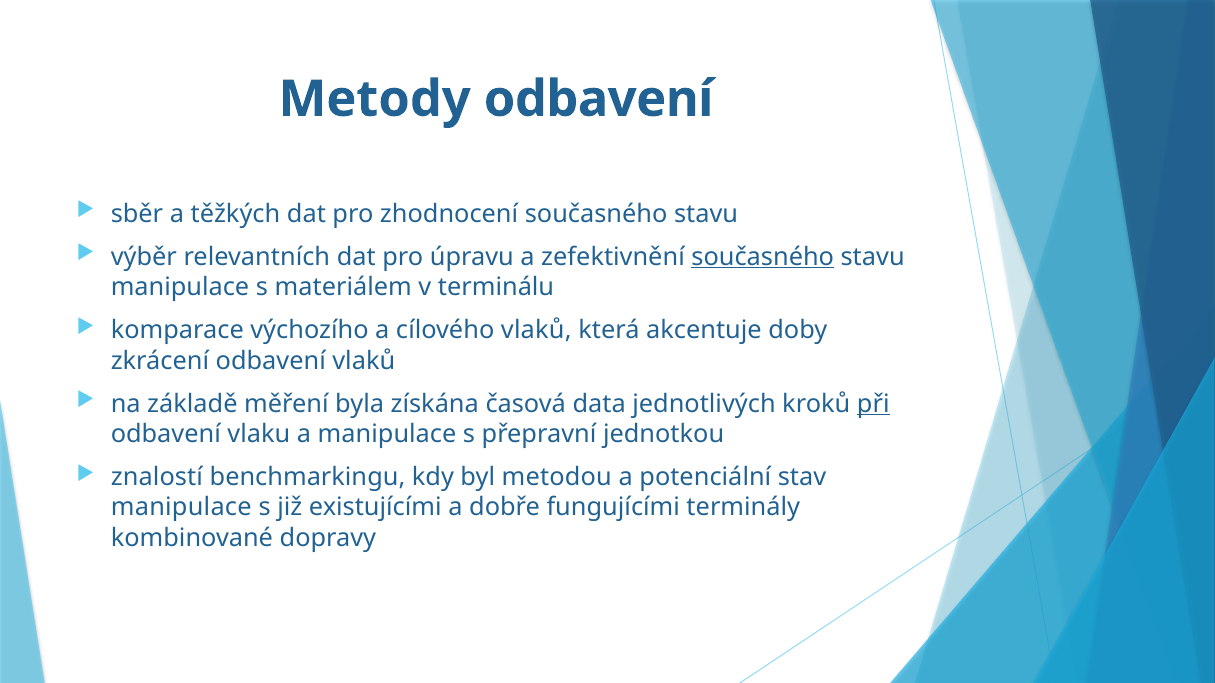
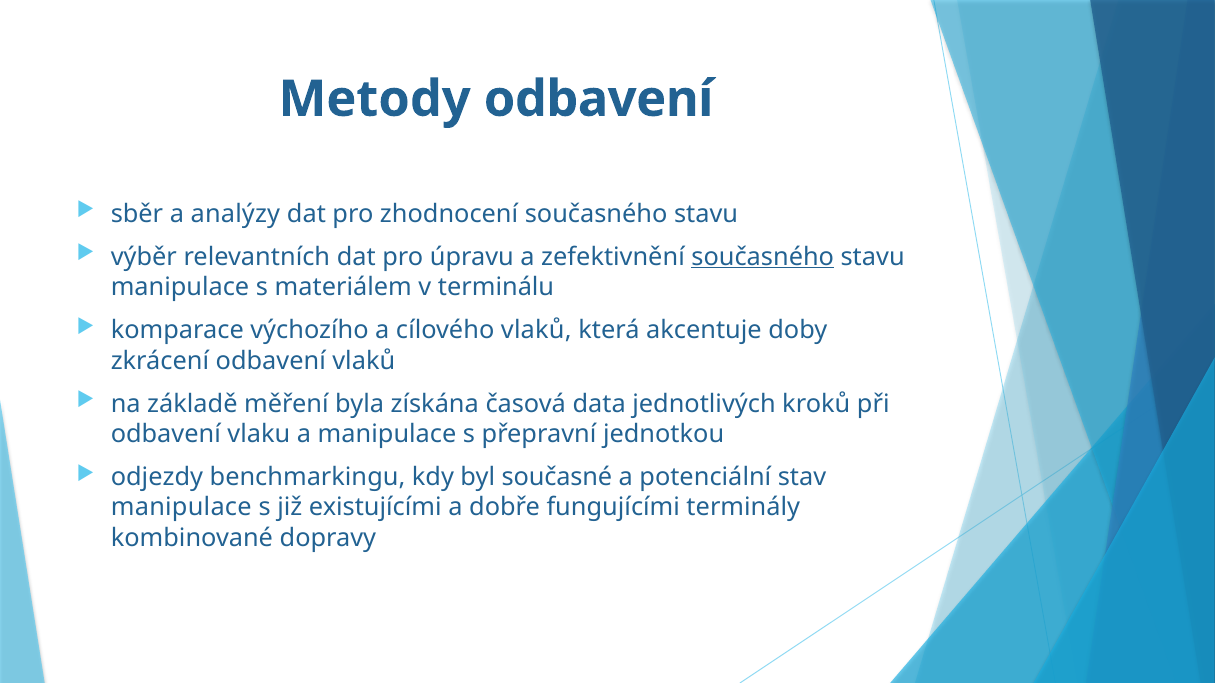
těžkých: těžkých -> analýzy (235, 214)
při underline: present -> none (873, 404)
znalostí: znalostí -> odjezdy (157, 478)
metodou: metodou -> současné (557, 478)
